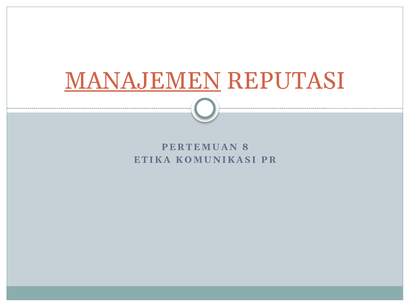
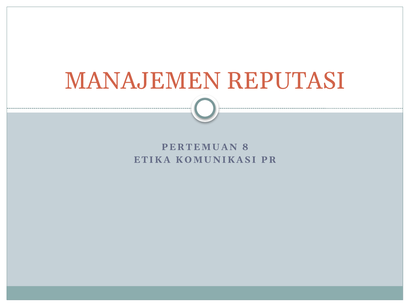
MANAJEMEN underline: present -> none (143, 81)
